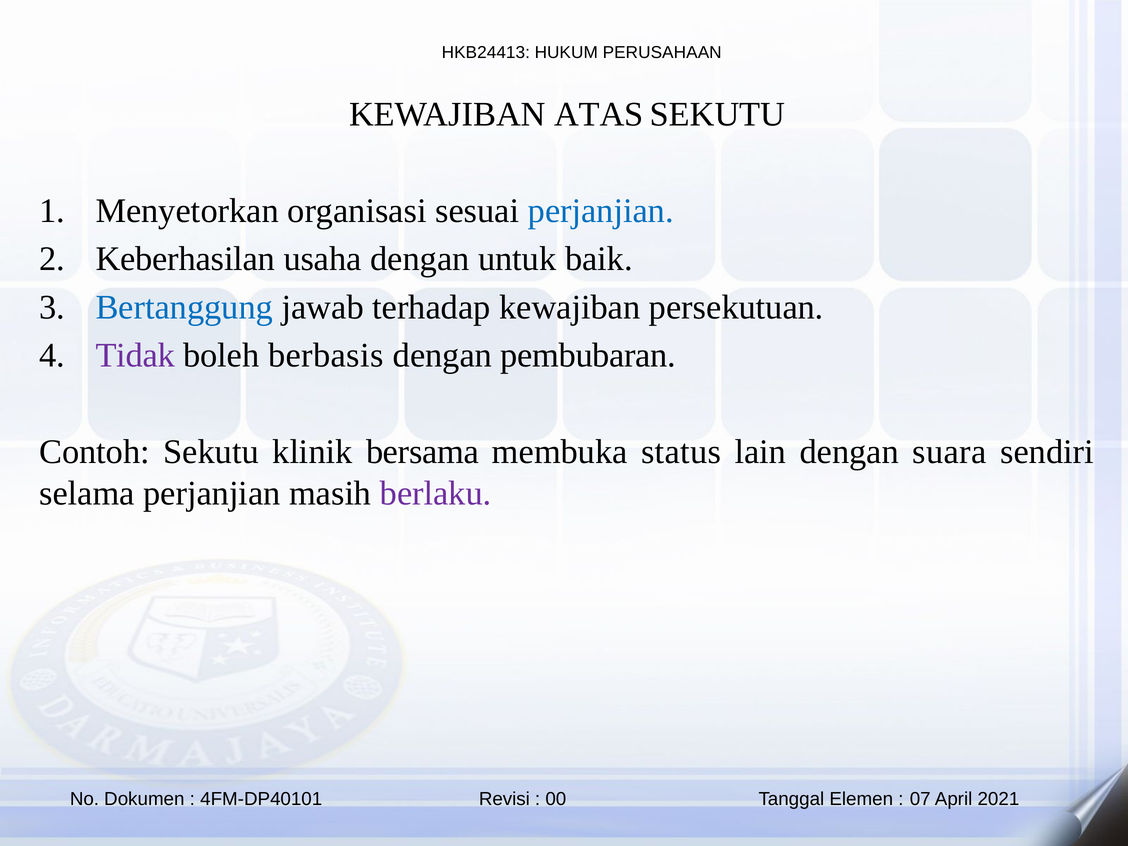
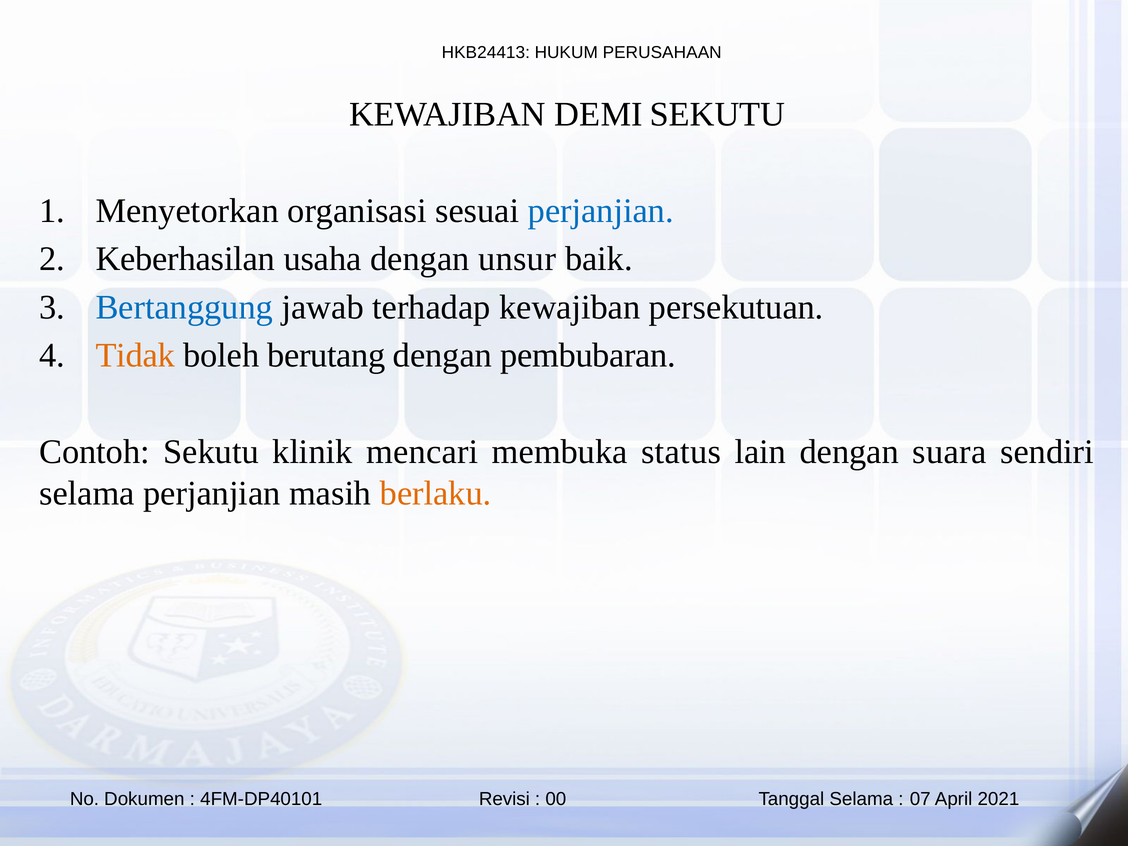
ATAS: ATAS -> DEMI (599, 114)
untuk: untuk -> unsur (517, 259)
Tidak colour: purple -> orange (135, 355)
berbasis: berbasis -> berutang (326, 355)
bersama: bersama -> mencari (422, 452)
berlaku colour: purple -> orange (436, 493)
Elemen: Elemen -> Selama (861, 799)
